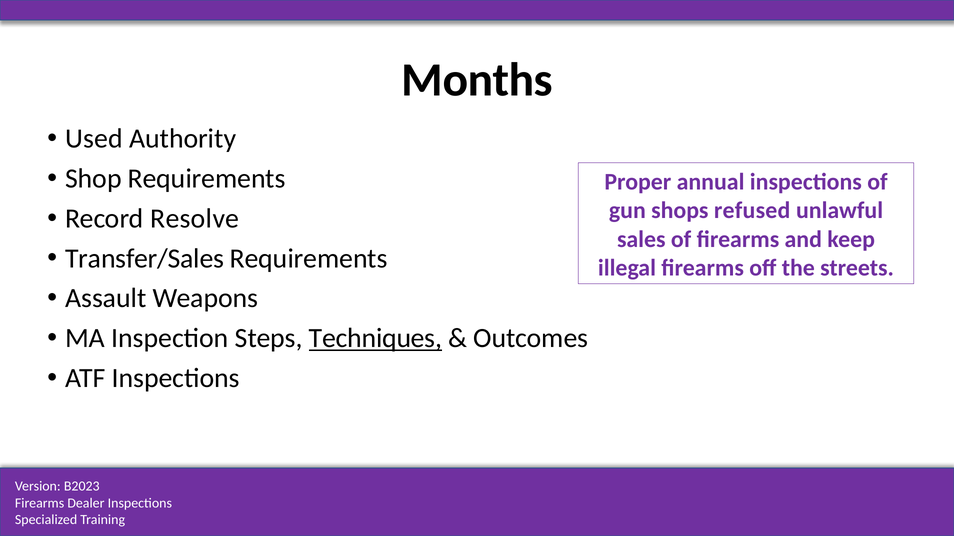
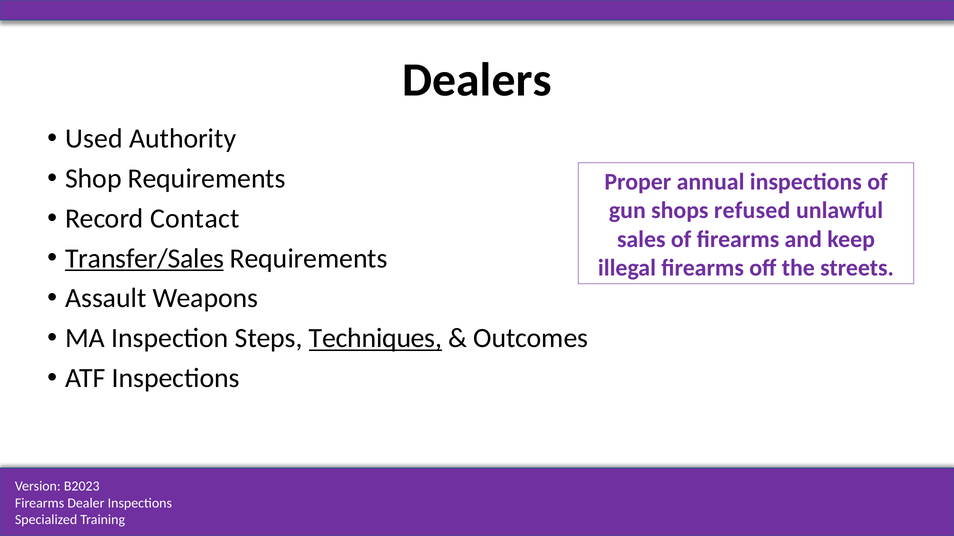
Months: Months -> Dealers (477, 80)
Resolve: Resolve -> Contact (195, 219)
Transfer/Sales underline: none -> present (145, 259)
